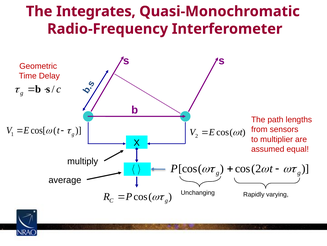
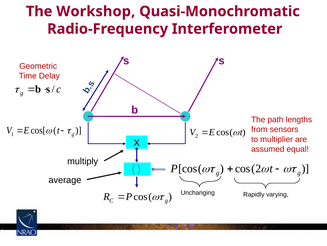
Integrates: Integrates -> Workshop (96, 11)
